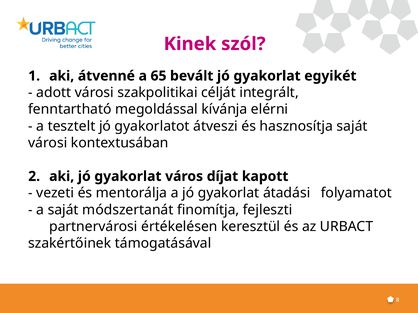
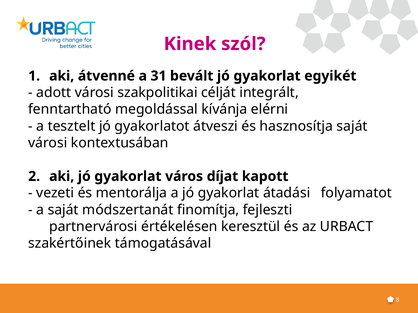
65: 65 -> 31 (159, 76)
